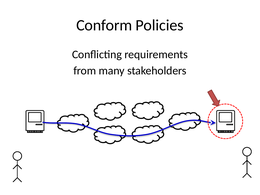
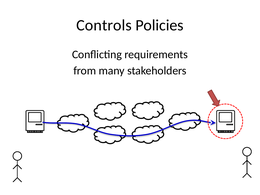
Conform: Conform -> Controls (104, 25)
